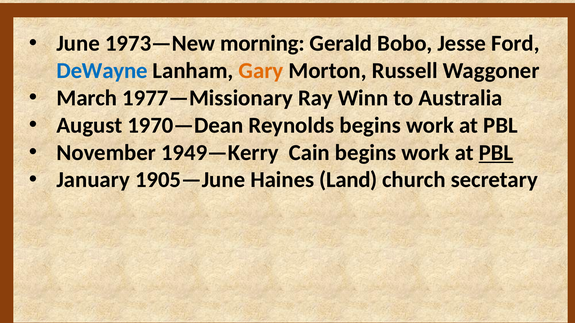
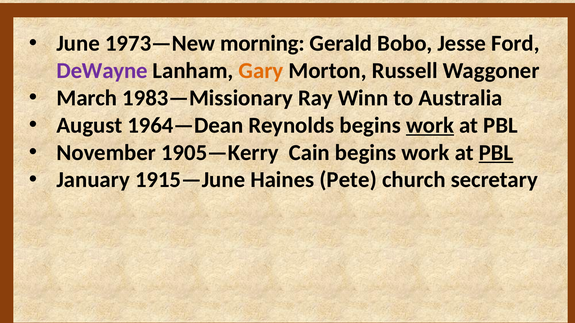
DeWayne colour: blue -> purple (102, 71)
1977—Missionary: 1977—Missionary -> 1983—Missionary (208, 98)
1970—Dean: 1970—Dean -> 1964—Dean (185, 125)
work underline: none -> present (430, 125)
1949—Kerry: 1949—Kerry -> 1905—Kerry (220, 153)
1905—June: 1905—June -> 1915—June (190, 180)
Land: Land -> Pete (348, 180)
